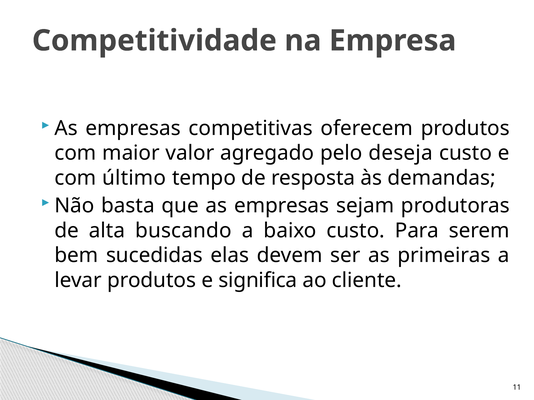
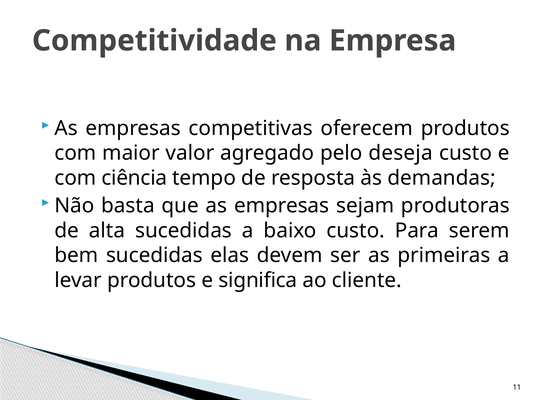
último: último -> ciência (134, 178)
alta buscando: buscando -> sucedidas (184, 231)
